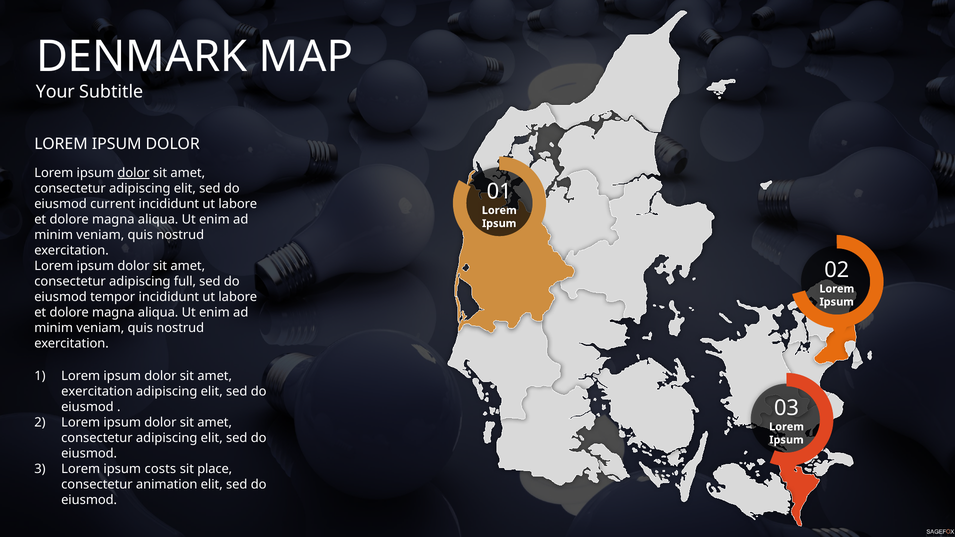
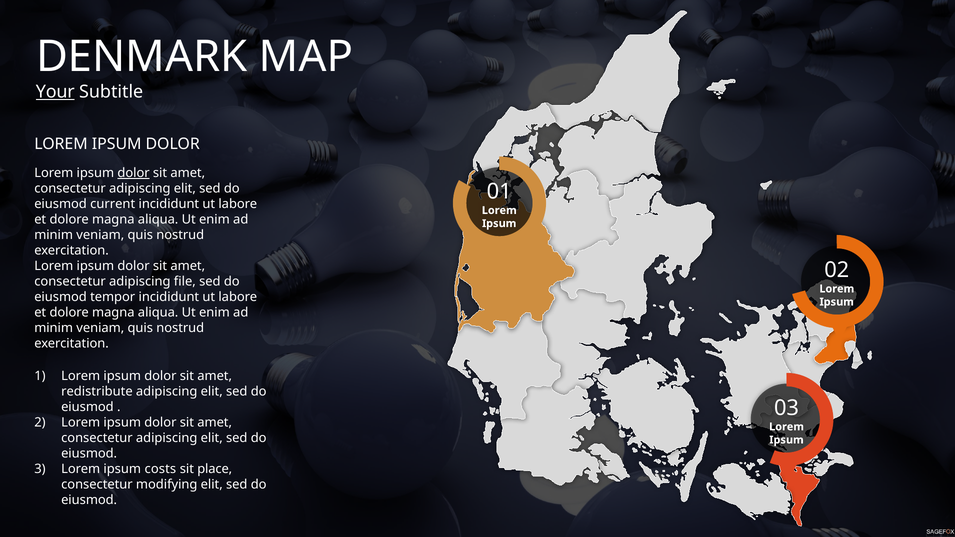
Your underline: none -> present (55, 92)
full: full -> file (185, 282)
exercitation: exercitation -> redistribute (97, 392)
animation: animation -> modifying (167, 485)
